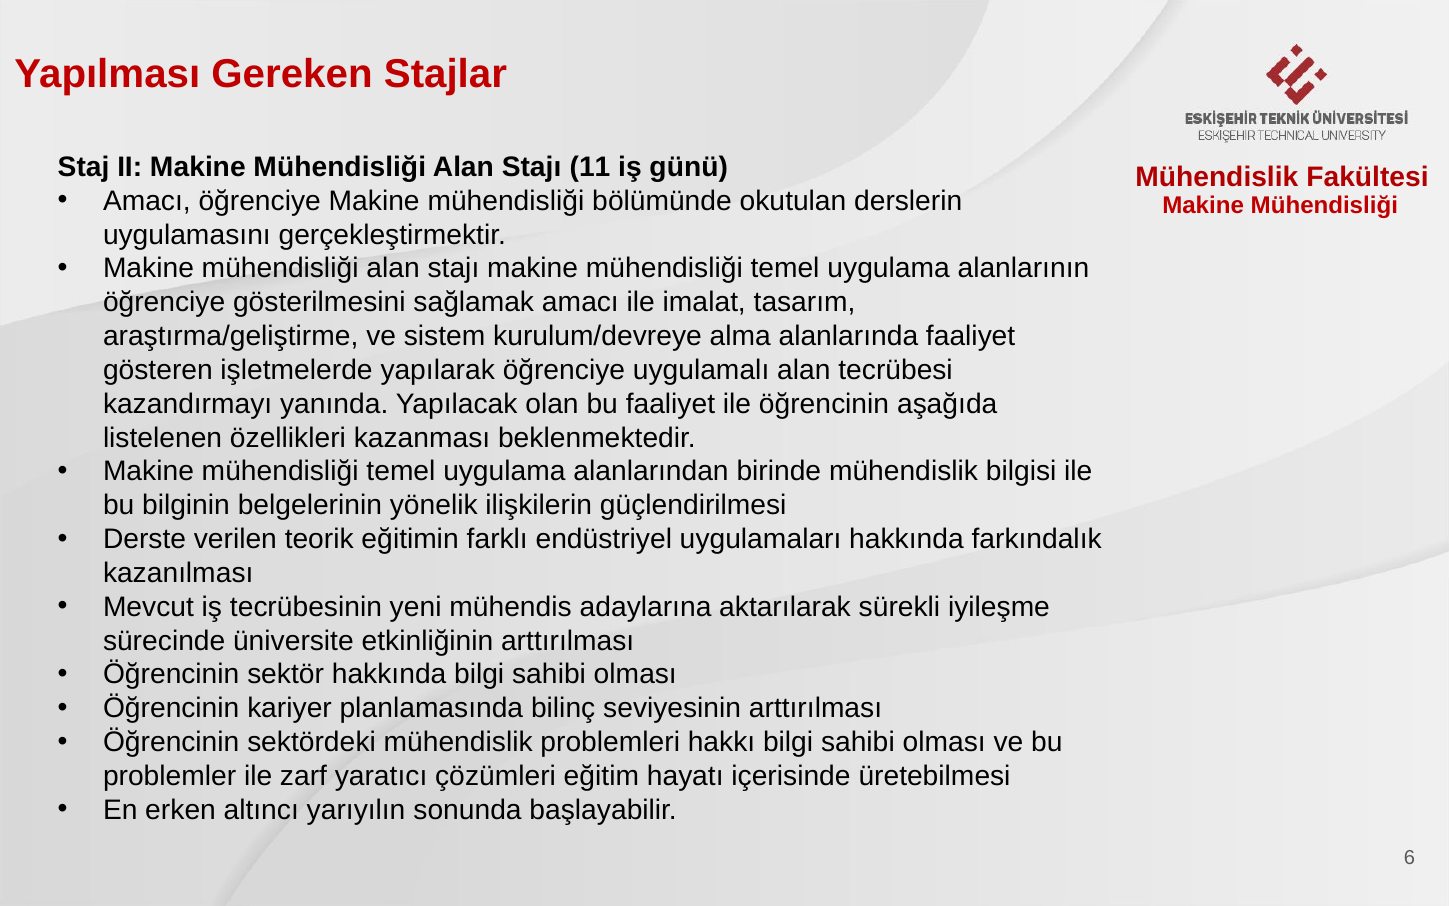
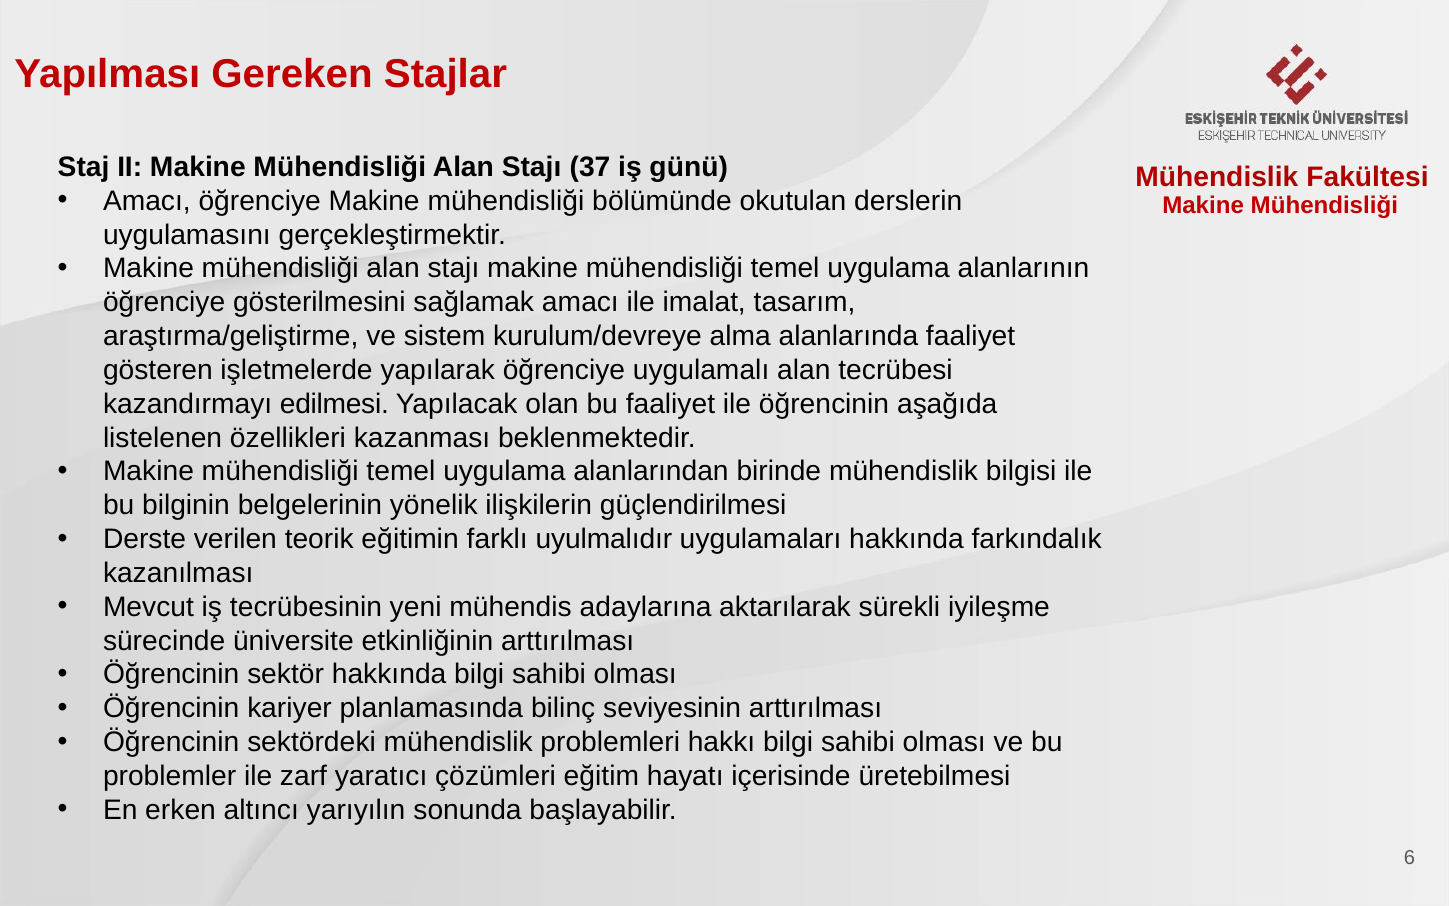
11: 11 -> 37 (590, 167)
yanında: yanında -> edilmesi (334, 404)
endüstriyel: endüstriyel -> uyulmalıdır (604, 539)
